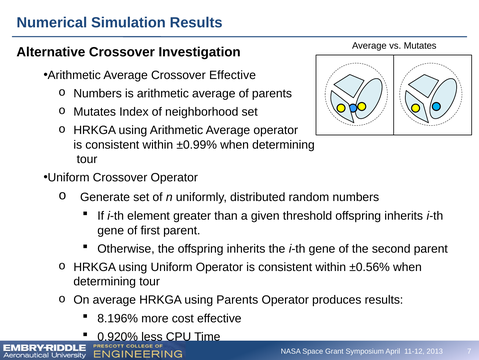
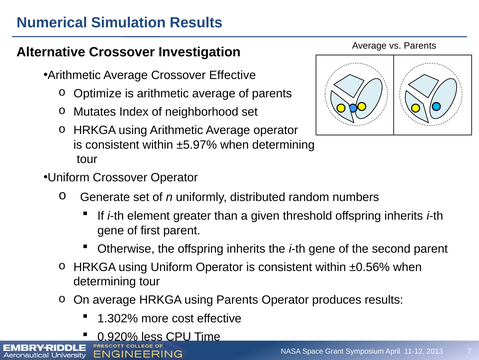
vs Mutates: Mutates -> Parents (420, 46)
Numbers: Numbers -> Optimize (98, 93)
±0.99%: ±0.99% -> ±5.97% (197, 144)
8.196%: 8.196% -> 1.302% (118, 318)
